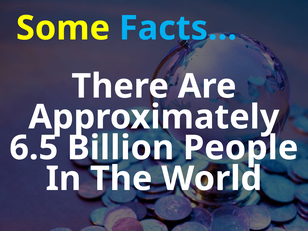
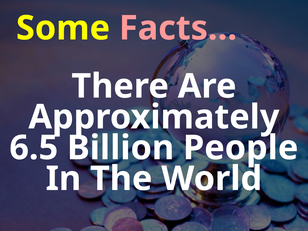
Facts… colour: light blue -> pink (178, 28)
